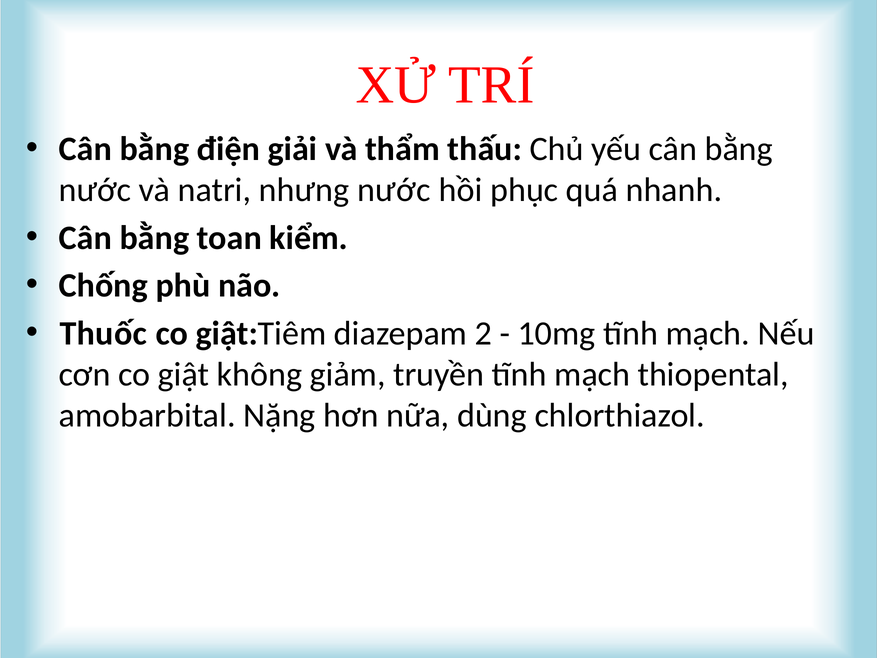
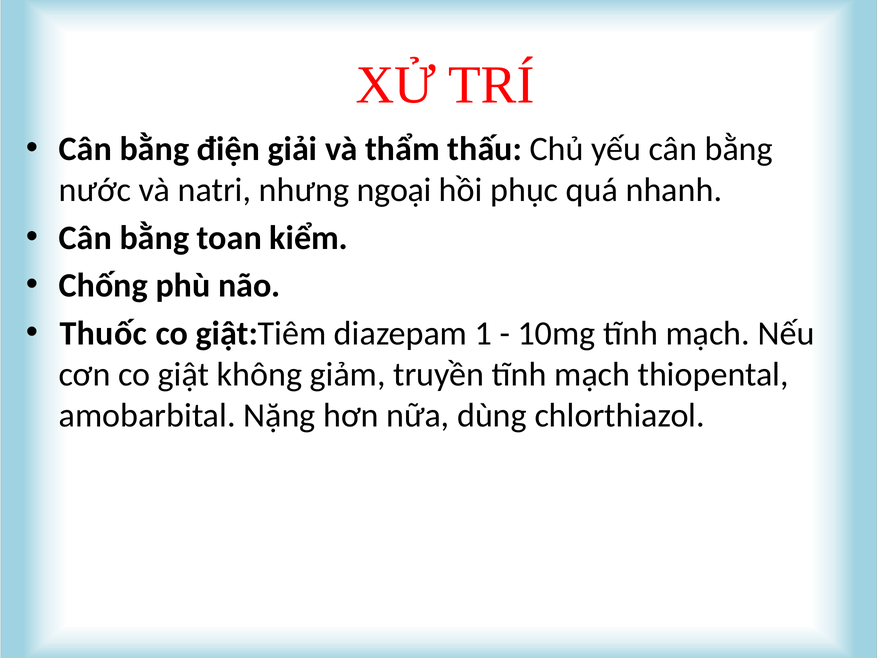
nhưng nước: nước -> ngoại (394, 190)
2: 2 -> 1 (483, 333)
